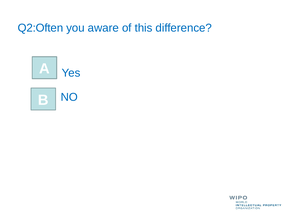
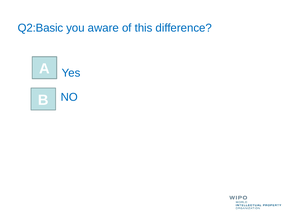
Q2:Often: Q2:Often -> Q2:Basic (40, 28)
